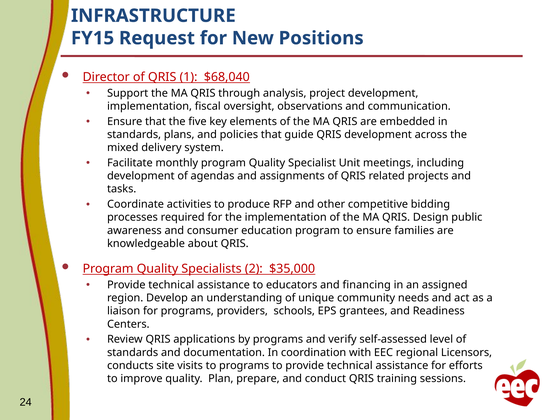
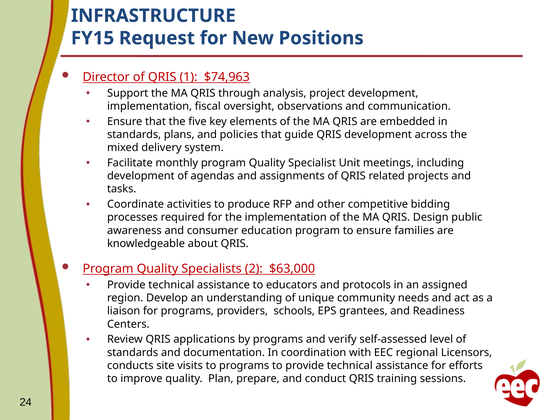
$68,040: $68,040 -> $74,963 (227, 77)
$35,000: $35,000 -> $63,000 (292, 269)
financing: financing -> protocols (367, 285)
